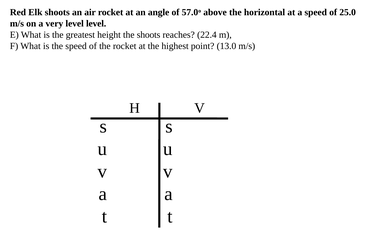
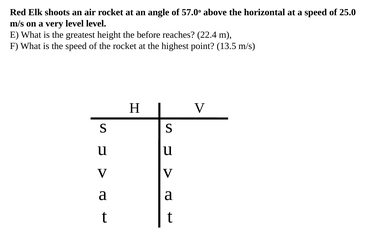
the shoots: shoots -> before (149, 35)
13.0: 13.0 -> 13.5 (226, 46)
